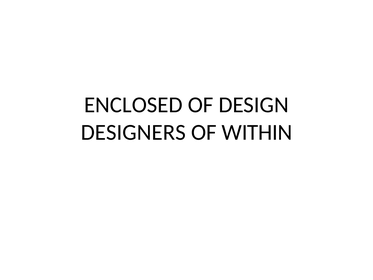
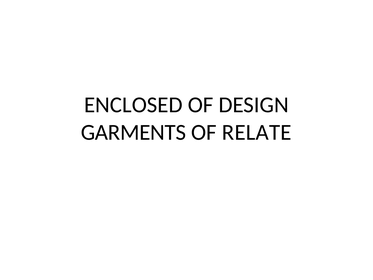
DESIGNERS: DESIGNERS -> GARMENTS (133, 132)
WITHIN: WITHIN -> RELATE (257, 132)
